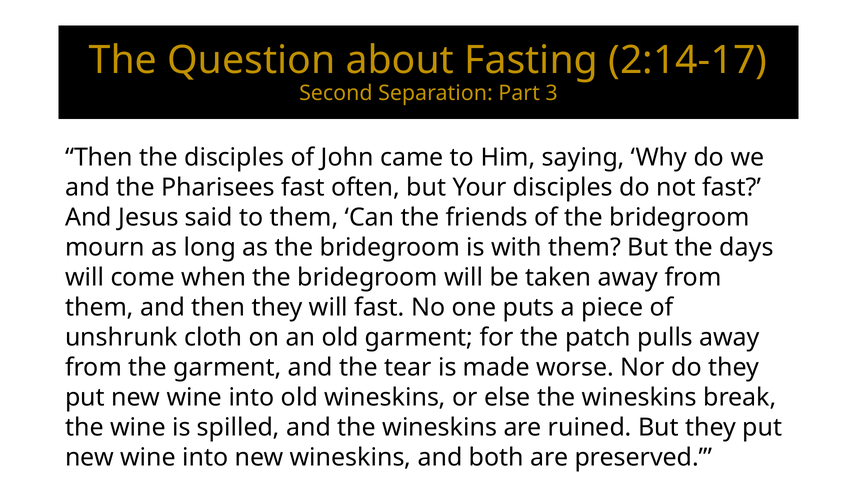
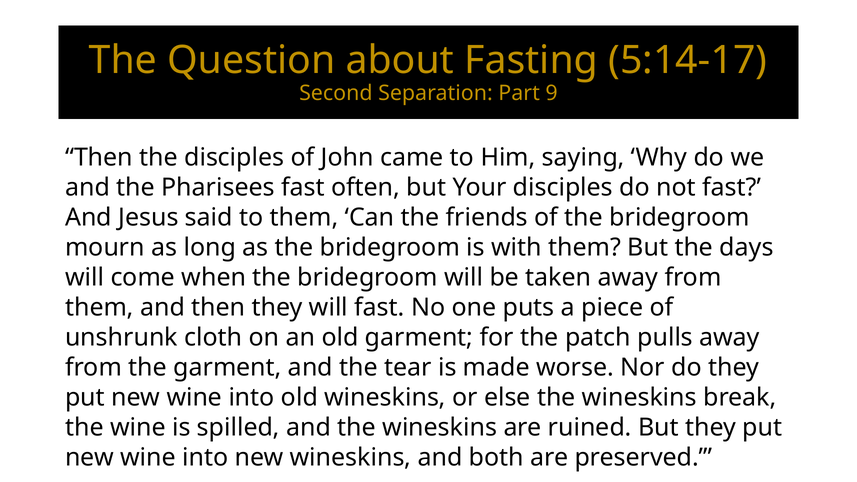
2:14-17: 2:14-17 -> 5:14-17 (688, 60)
3: 3 -> 9 (552, 93)
